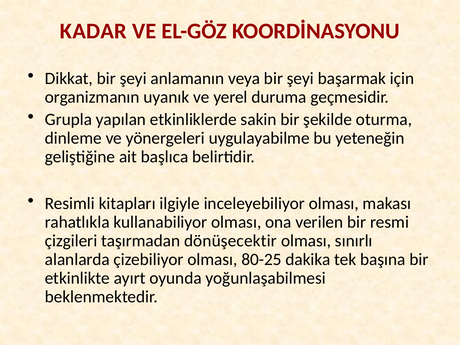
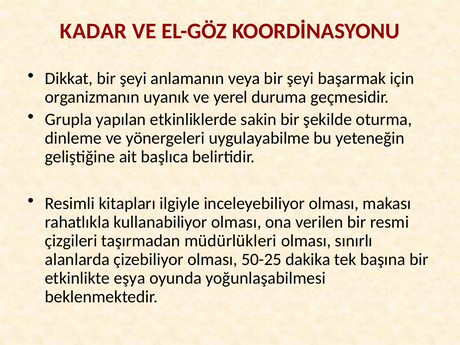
dönüşecektir: dönüşecektir -> müdürlükleri (230, 241)
80-25: 80-25 -> 50-25 (261, 260)
ayırt: ayırt -> eşya (130, 278)
